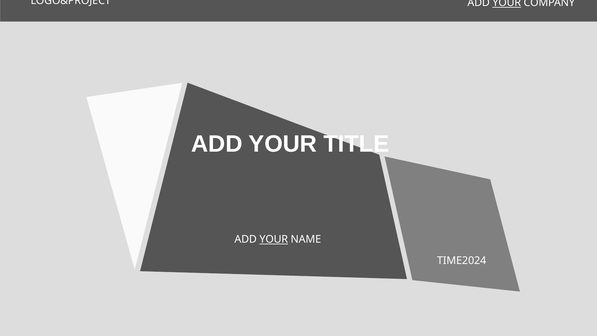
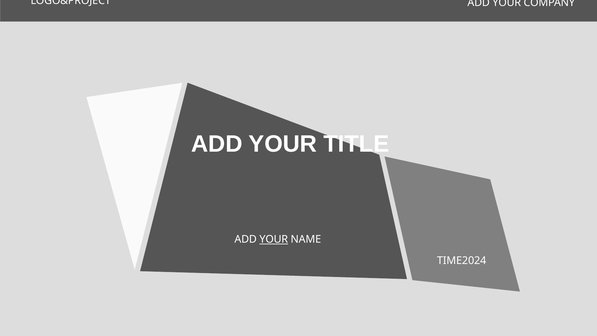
YOUR underline: present -> none (507, 3)
